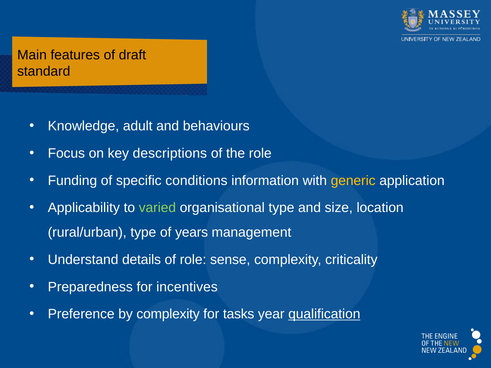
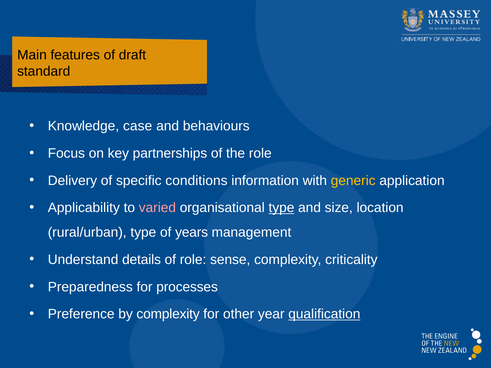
adult: adult -> case (138, 126)
descriptions: descriptions -> partnerships (170, 153)
Funding: Funding -> Delivery (72, 181)
varied colour: light green -> pink (157, 208)
type underline: none -> present (281, 208)
incentives: incentives -> processes (187, 287)
tasks: tasks -> other (239, 314)
